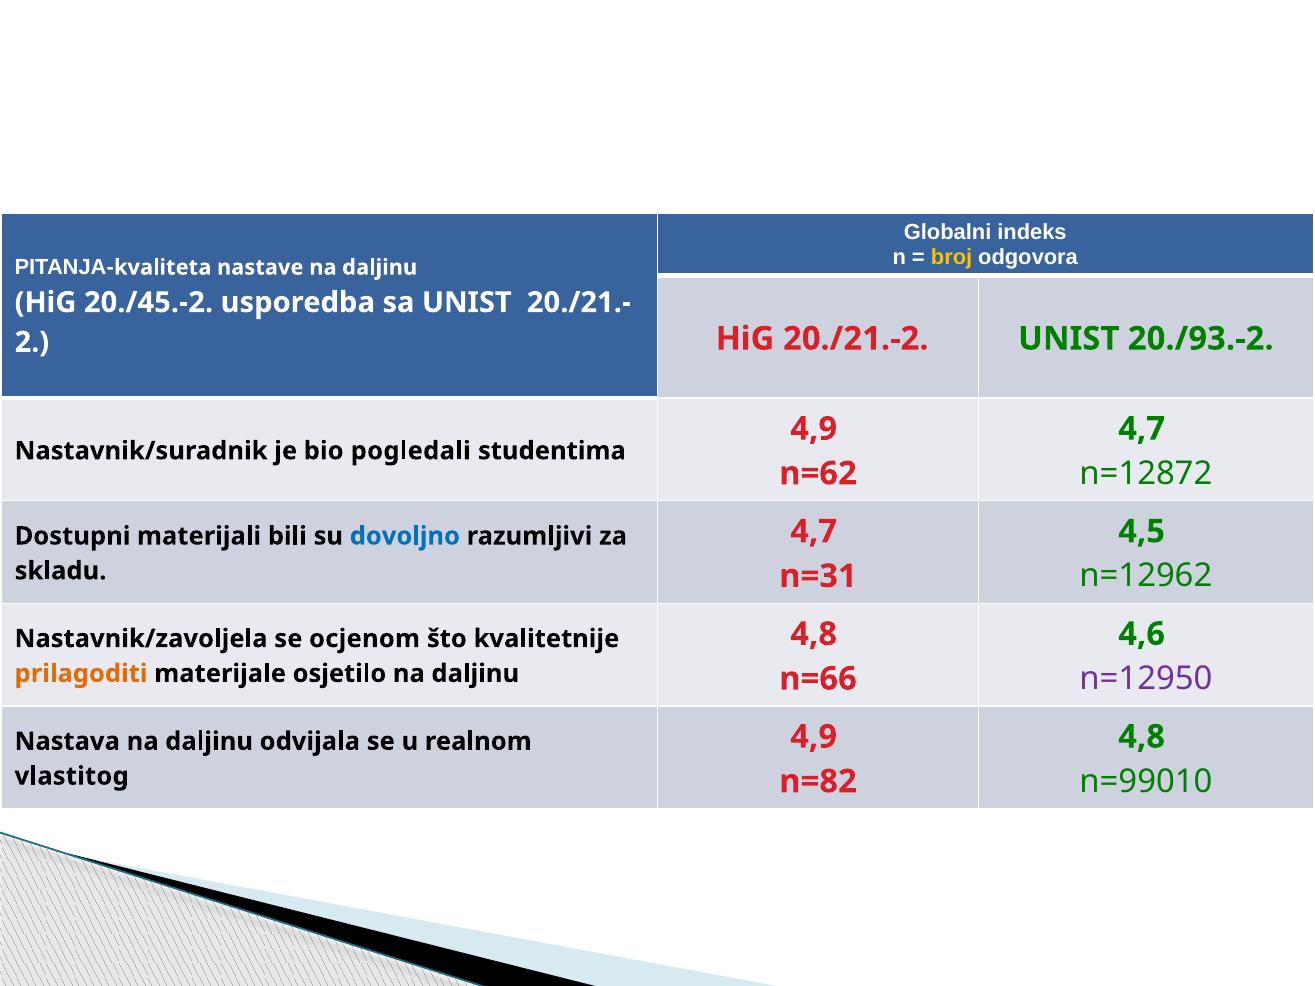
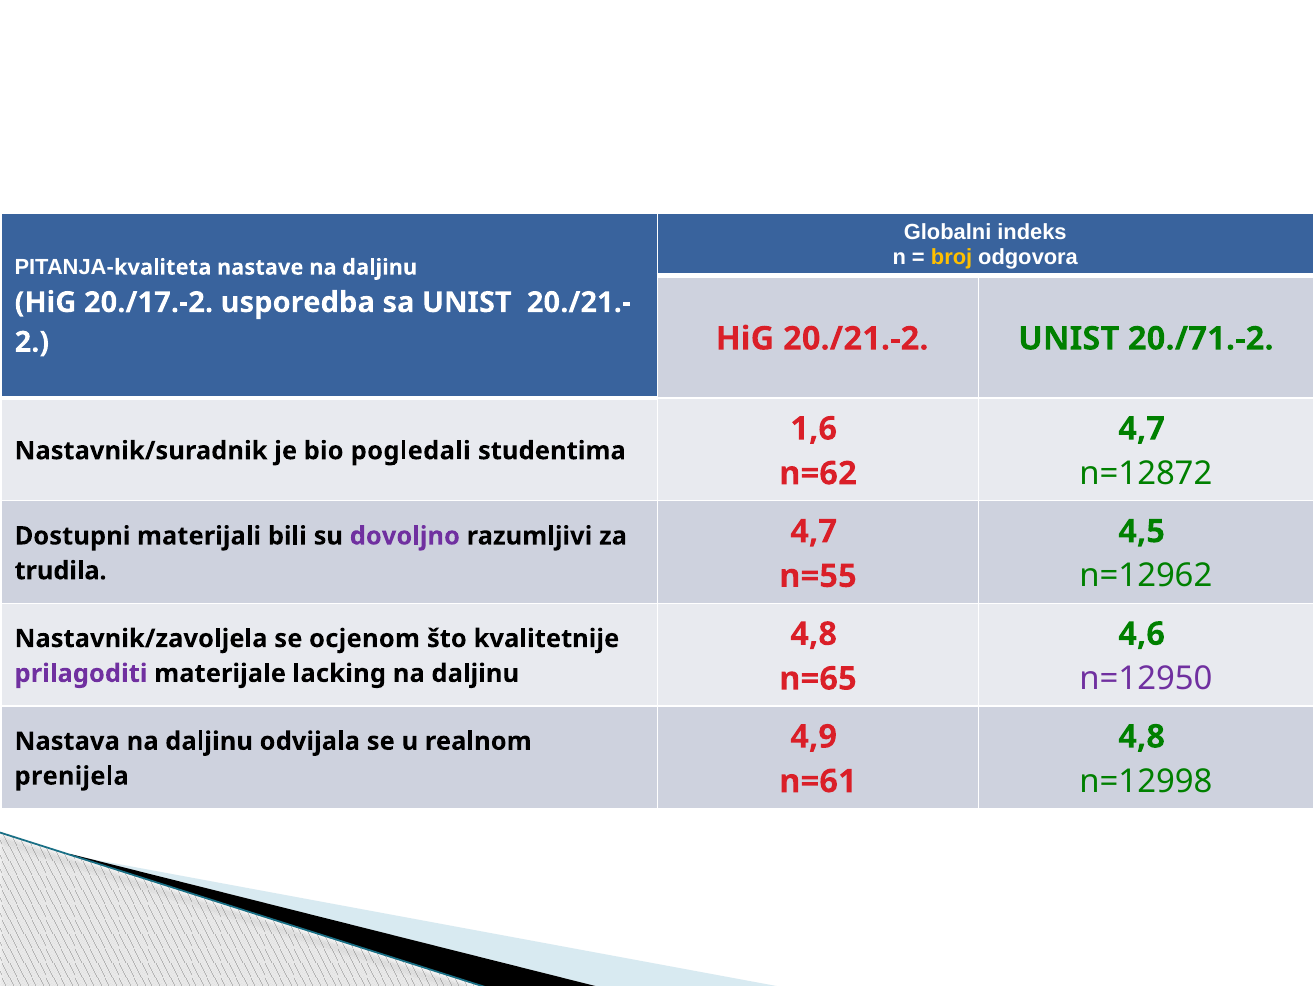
20./45.-2: 20./45.-2 -> 20./17.-2 (149, 303)
20./93.-2: 20./93.-2 -> 20./71.-2 (1201, 339)
4,9: 4,9 -> 1,6 (814, 429)
dovoljno colour: blue -> purple (405, 536)
skladu: skladu -> trudila (61, 571)
n=31: n=31 -> n=55 (818, 576)
prilagoditi colour: orange -> purple (81, 674)
osjetilo: osjetilo -> lacking (339, 674)
n=66: n=66 -> n=65 (818, 679)
vlastitog: vlastitog -> prenijela (72, 776)
n=99010: n=99010 -> n=12998 (1146, 782)
n=82: n=82 -> n=61 (818, 782)
